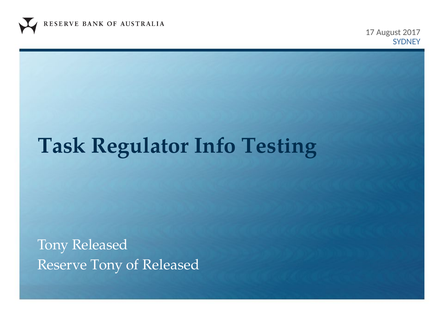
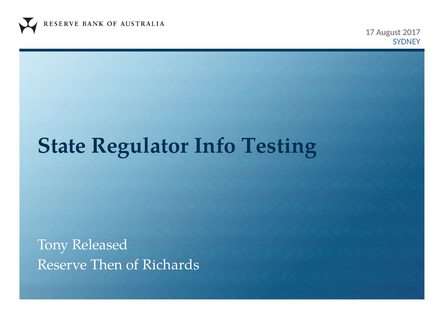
Task: Task -> State (62, 146)
Reserve Tony: Tony -> Then (107, 265)
of Released: Released -> Richards (171, 265)
